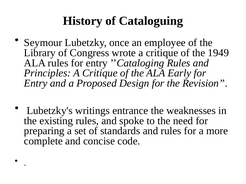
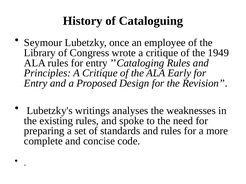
entrance: entrance -> analyses (130, 111)
